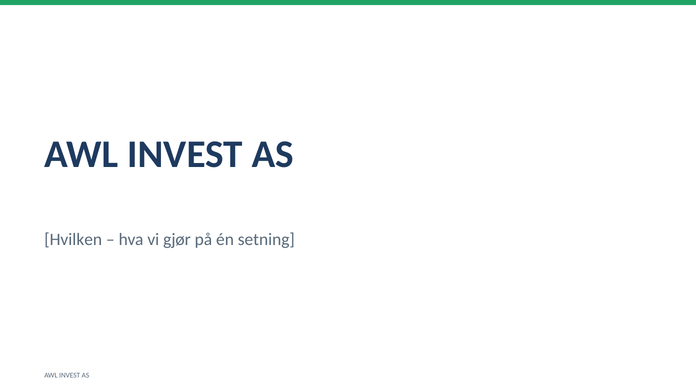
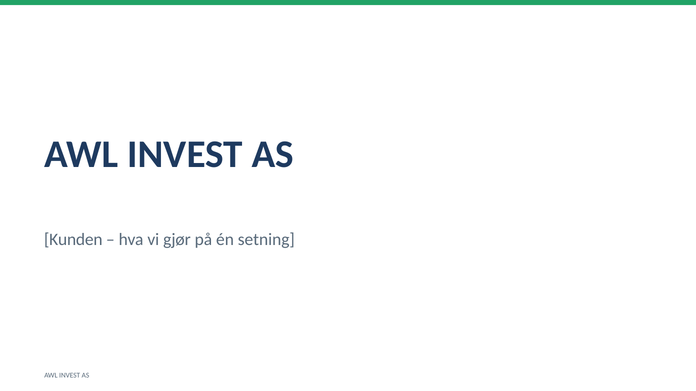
Hvilken: Hvilken -> Kunden (73, 240)
